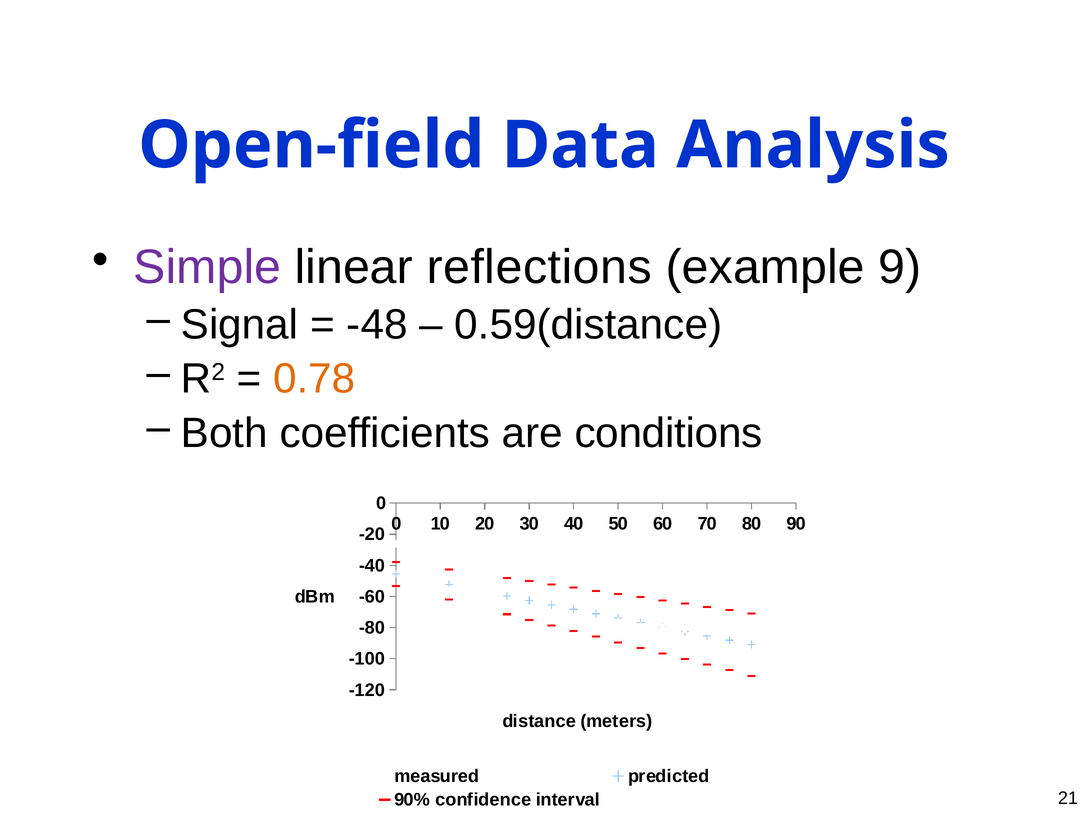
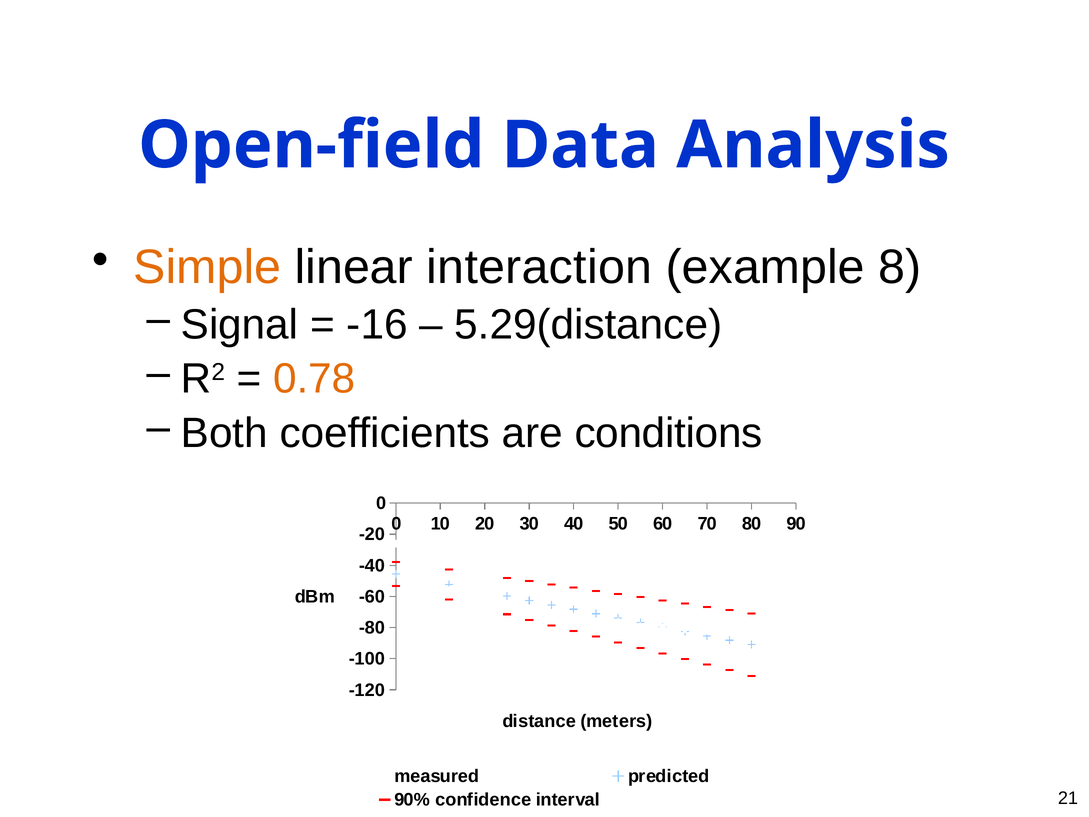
Simple colour: purple -> orange (207, 267)
reflections: reflections -> interaction (539, 267)
9: 9 -> 8 (900, 267)
-48: -48 -> -16 (377, 325)
0.59(distance: 0.59(distance -> 5.29(distance (588, 325)
